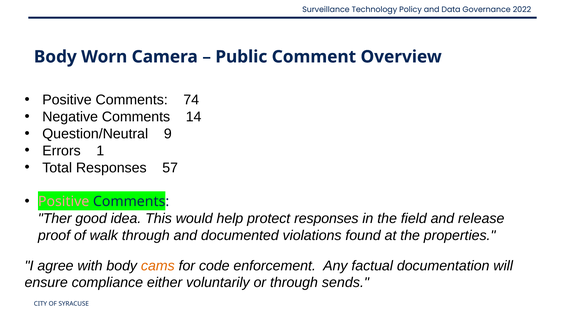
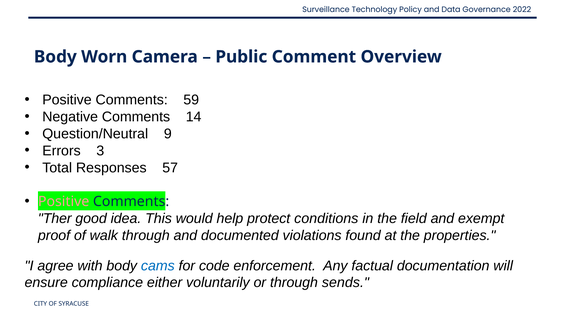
74: 74 -> 59 (191, 100)
1: 1 -> 3 (100, 151)
protect responses: responses -> conditions (326, 218)
release: release -> exempt (481, 218)
cams colour: orange -> blue (158, 266)
